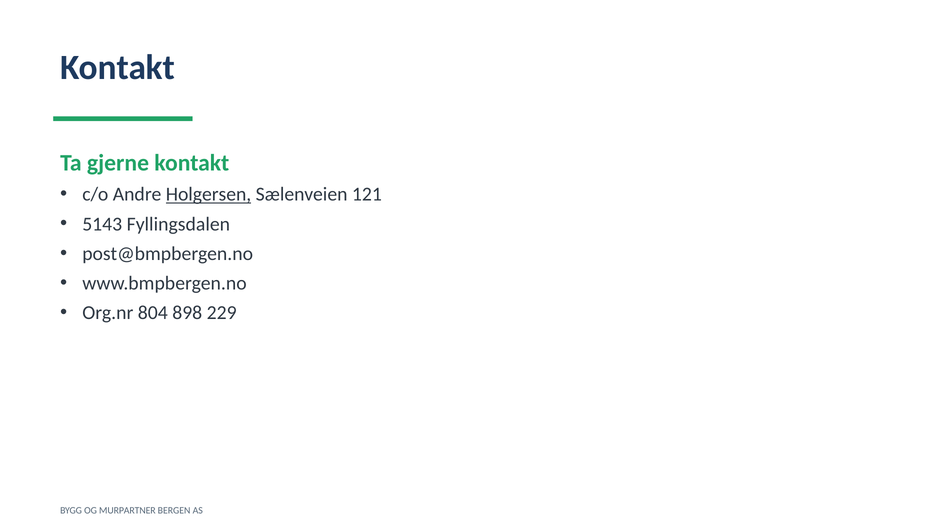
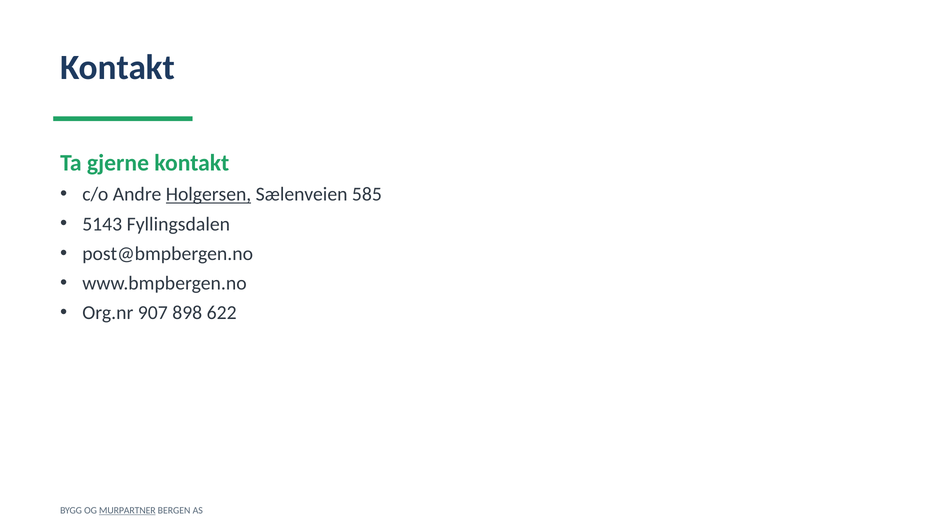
121: 121 -> 585 (367, 194)
804: 804 -> 907 (153, 313)
229: 229 -> 622 (222, 313)
MURPARTNER underline: none -> present (127, 510)
